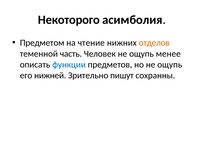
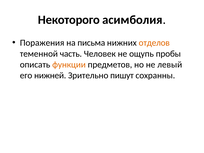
Предметом: Предметом -> Поражения (42, 43)
чтение: чтение -> письма (91, 43)
менее: менее -> пробы (168, 54)
функции colour: blue -> orange (69, 65)
но не ощупь: ощупь -> левый (170, 65)
